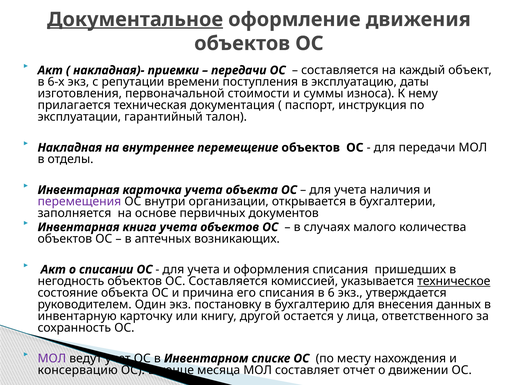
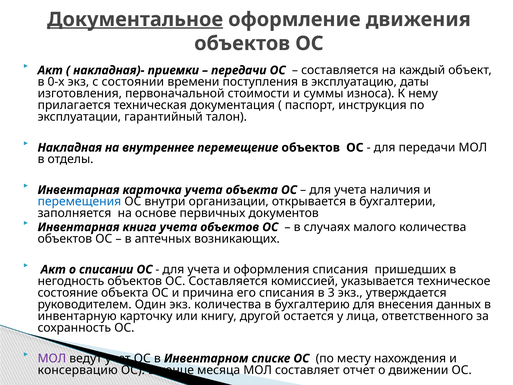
6-х: 6-х -> 0-х (56, 82)
репутации: репутации -> состоянии (133, 82)
перемещения colour: purple -> blue (79, 201)
техническое underline: present -> none (454, 281)
6: 6 -> 3 (331, 293)
экз постановку: постановку -> количества (228, 304)
